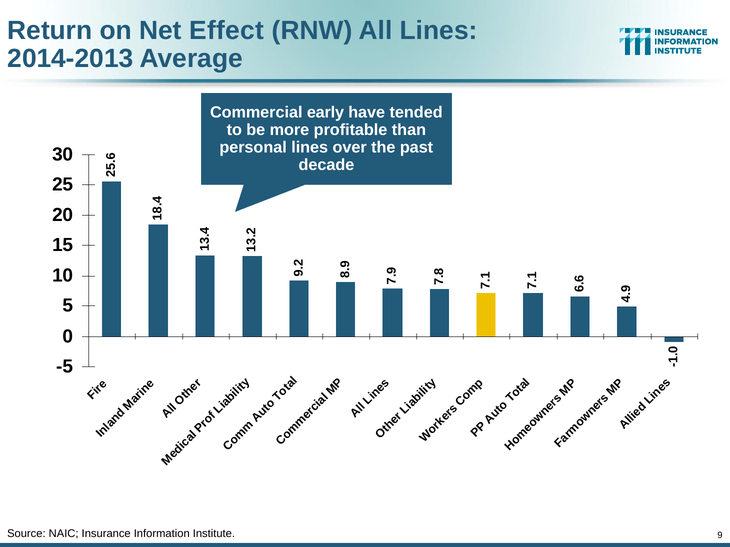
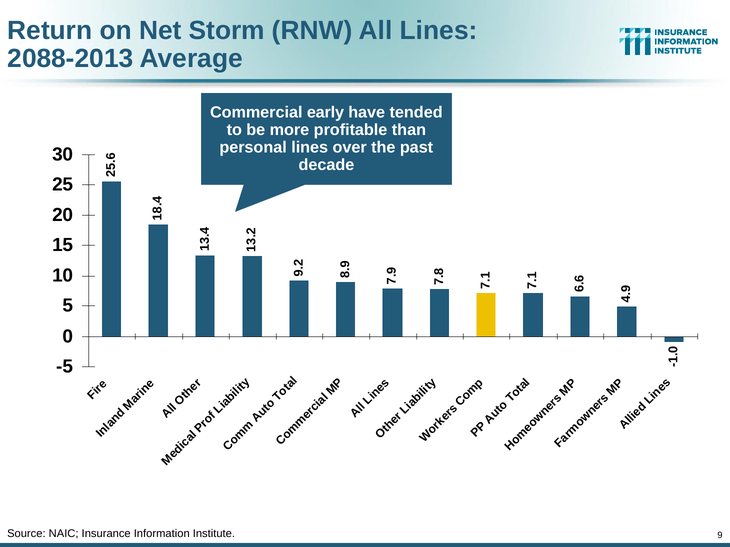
Effect: Effect -> Storm (227, 30)
2014-2013: 2014-2013 -> 2088-2013 (70, 59)
